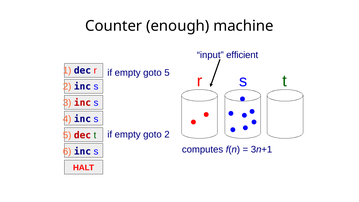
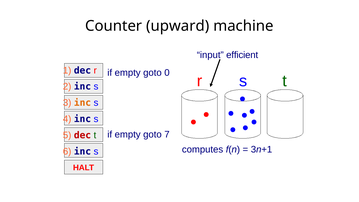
enough: enough -> upward (178, 26)
goto 5: 5 -> 0 (167, 73)
inc colour: red -> orange (82, 103)
goto 2: 2 -> 7 (167, 134)
